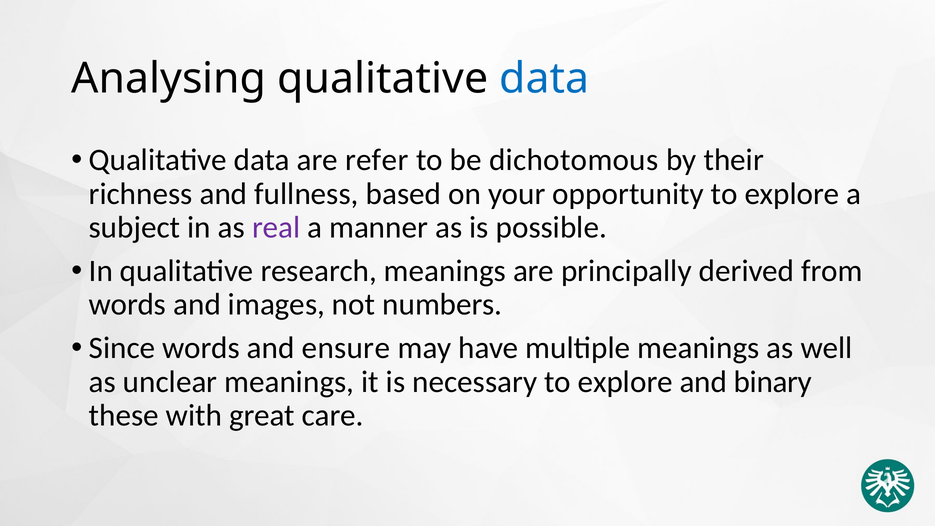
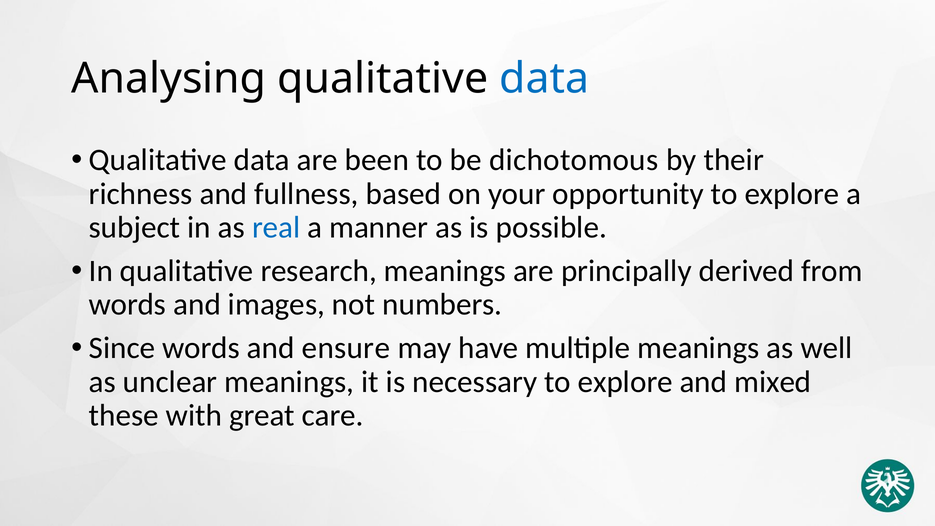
refer: refer -> been (377, 160)
real colour: purple -> blue (276, 228)
binary: binary -> mixed (773, 382)
